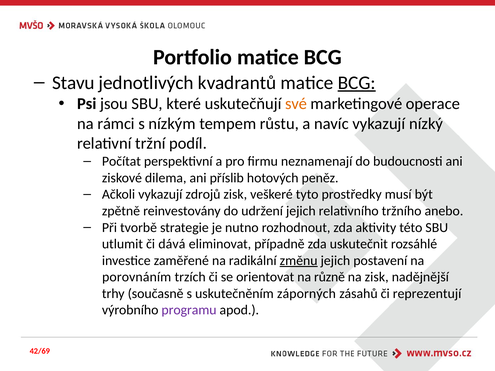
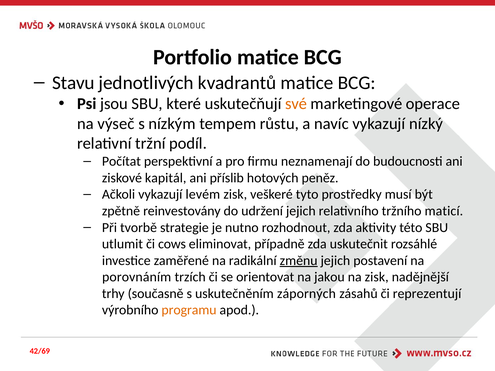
BCG underline: present -> none (357, 83)
rámci: rámci -> výseč (116, 124)
dilema: dilema -> kapitál (166, 178)
zdrojů: zdrojů -> levém (203, 195)
anebo: anebo -> maticí (444, 211)
dává: dává -> cows (172, 244)
různě: různě -> jakou (329, 277)
programu colour: purple -> orange (189, 310)
